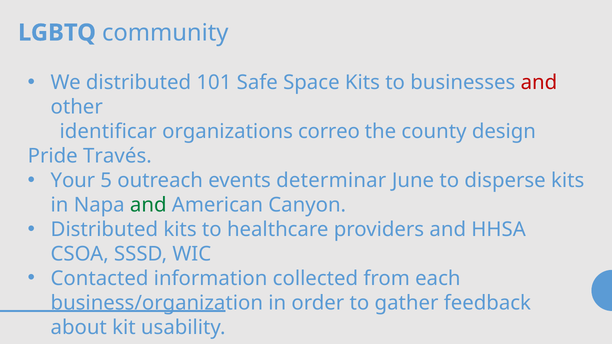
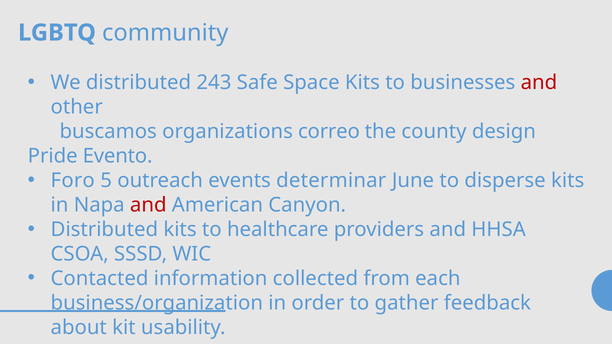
101: 101 -> 243 (214, 83)
identificar: identificar -> buscamos (108, 132)
Través: Través -> Evento (118, 156)
Your: Your -> Foro (73, 181)
and colour: green -> red (148, 205)
